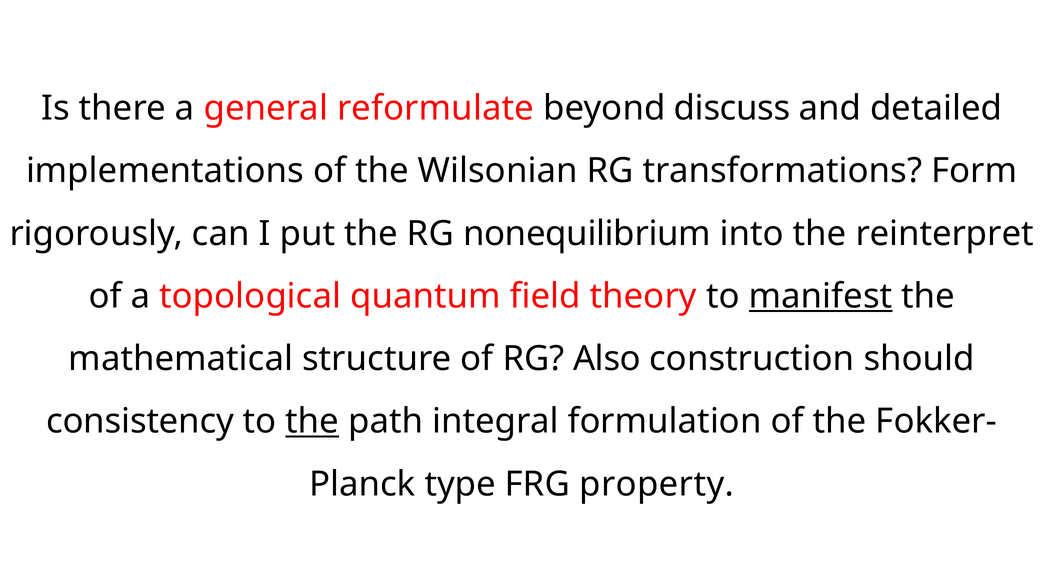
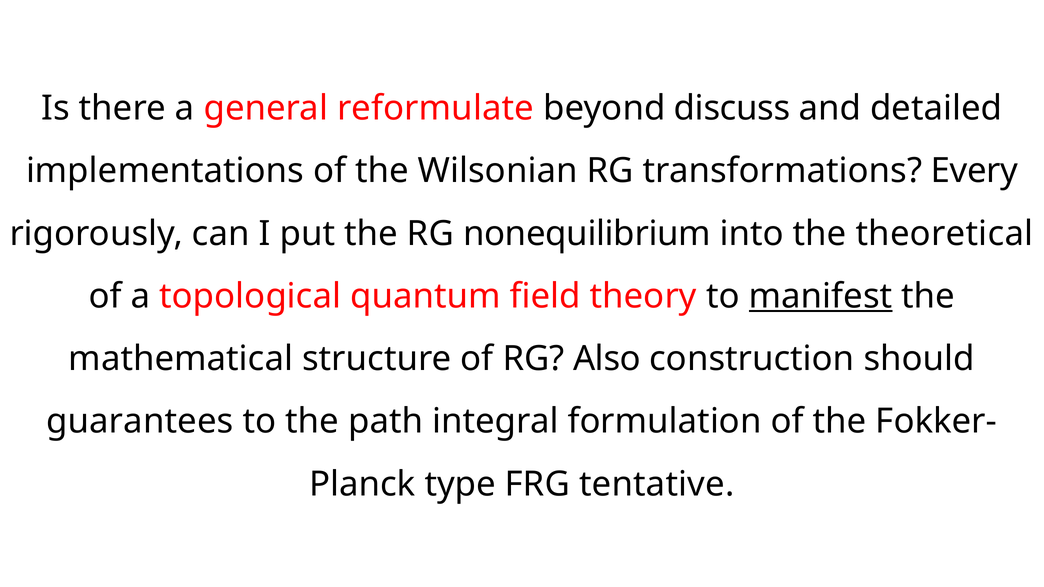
Form: Form -> Every (974, 171)
reinterpret: reinterpret -> theoretical (944, 234)
consistency: consistency -> guarantees (140, 422)
the underline: present -> none (312, 422)
property: property -> tentative (657, 484)
